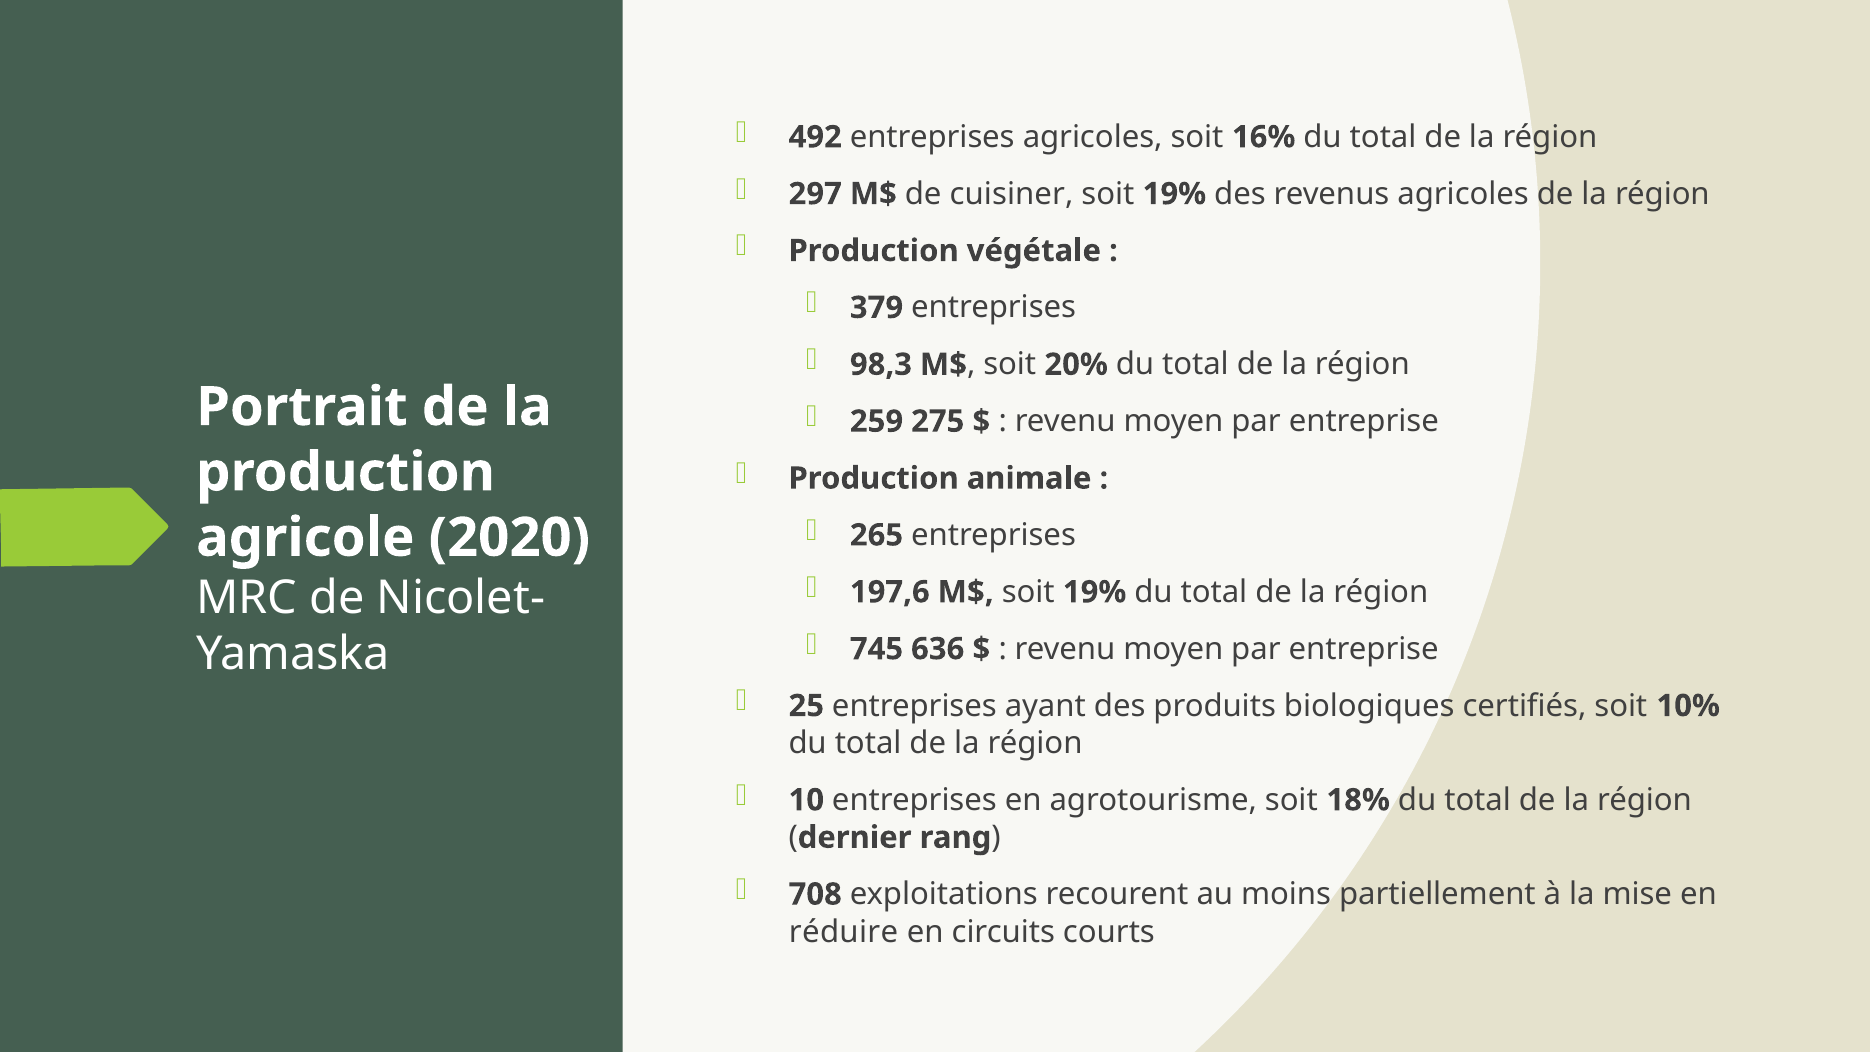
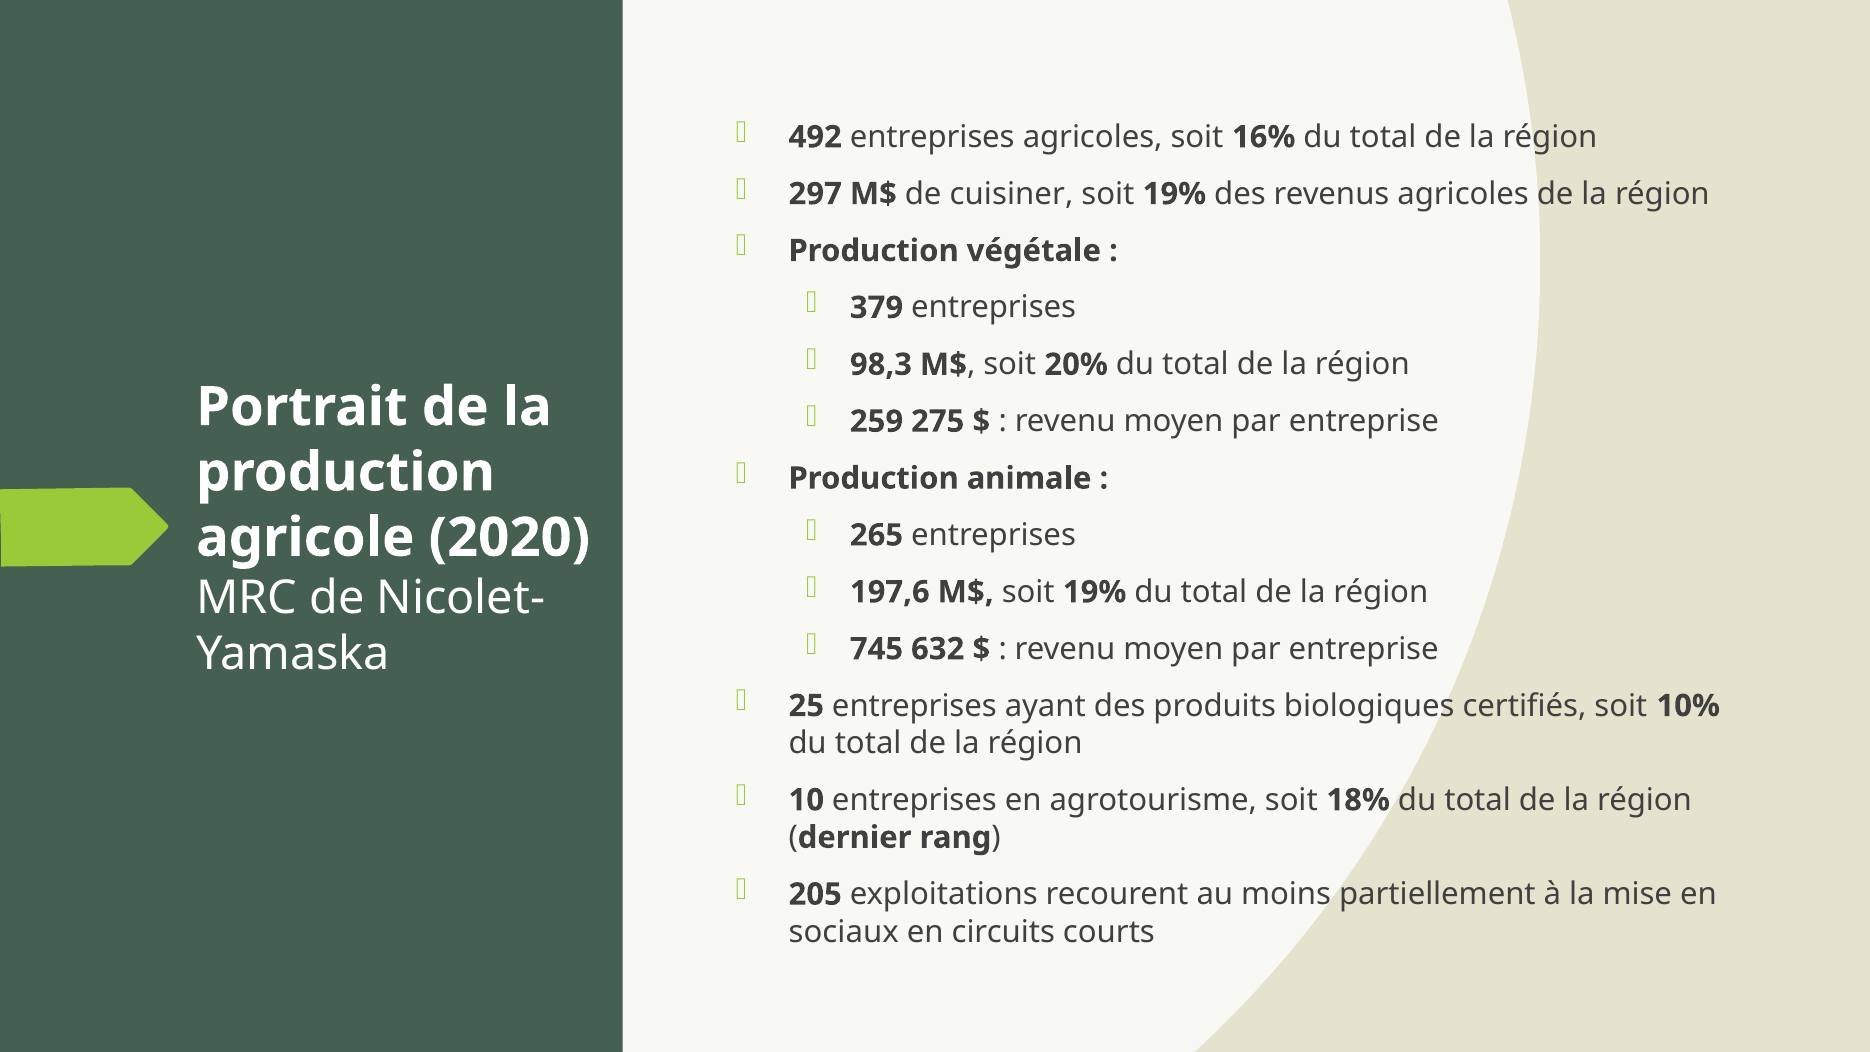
636: 636 -> 632 (938, 649)
708: 708 -> 205 (815, 894)
réduire: réduire -> sociaux (844, 932)
